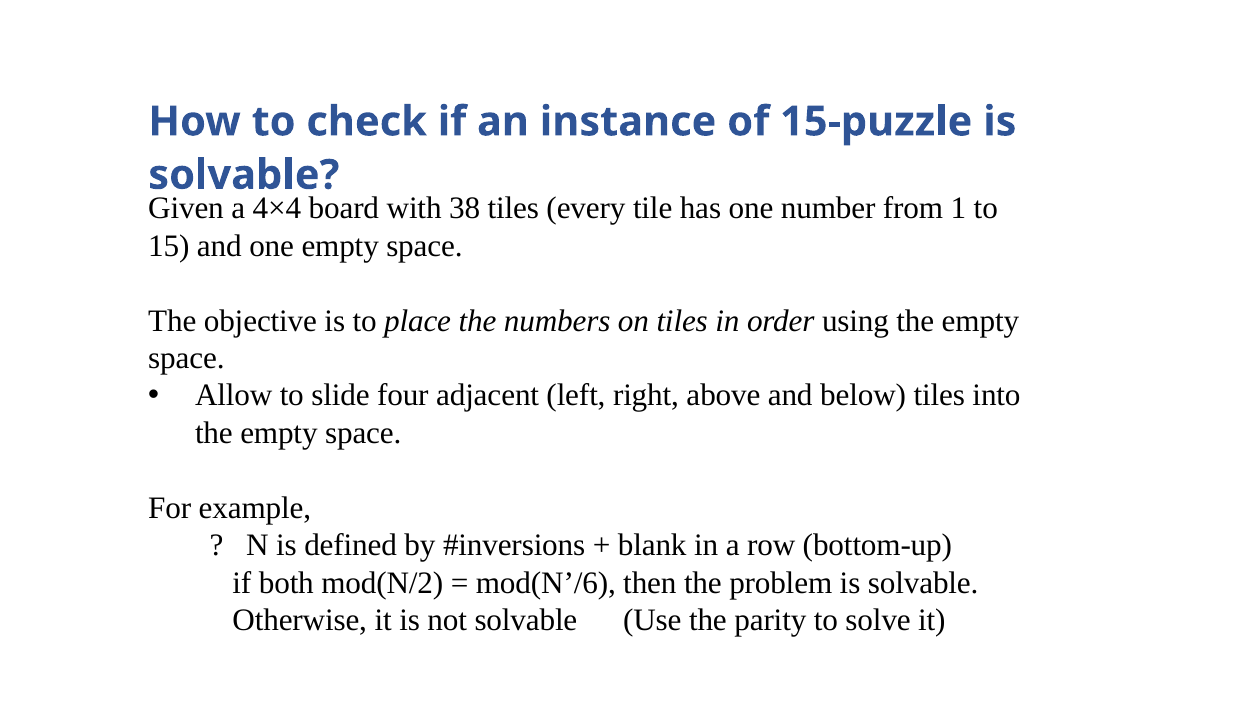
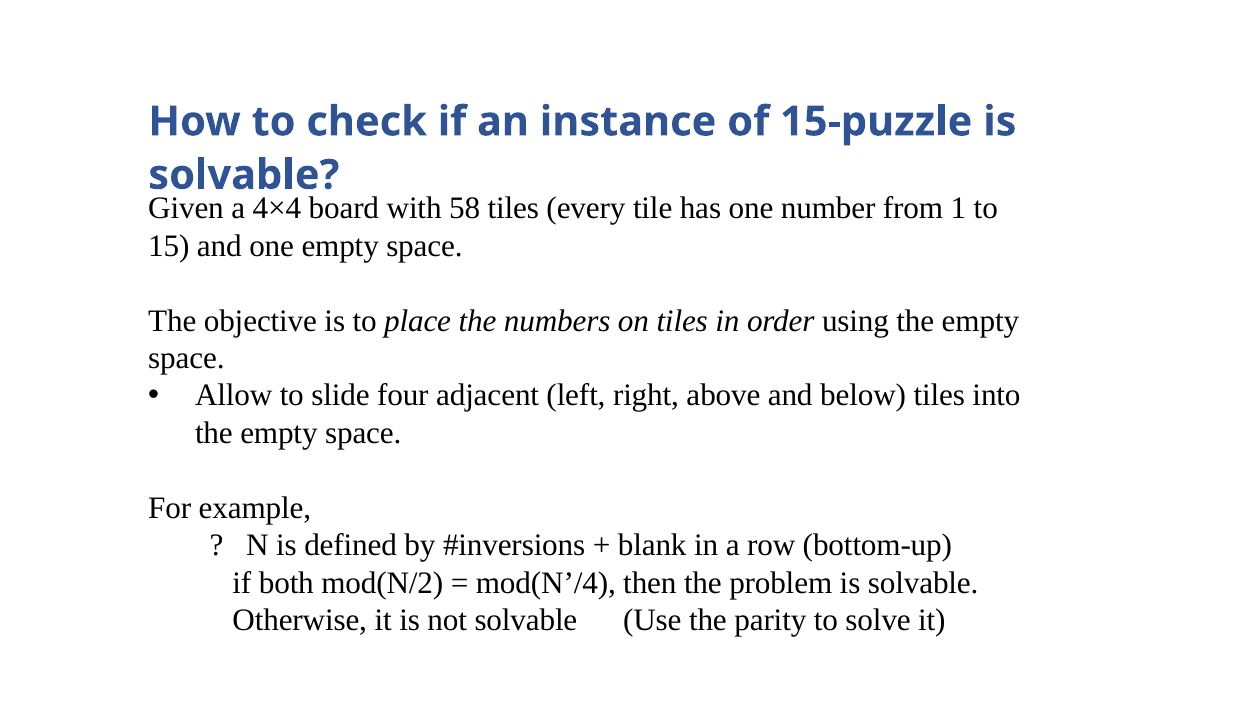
38: 38 -> 58 (465, 208)
mod(N’/6: mod(N’/6 -> mod(N’/4 (546, 582)
